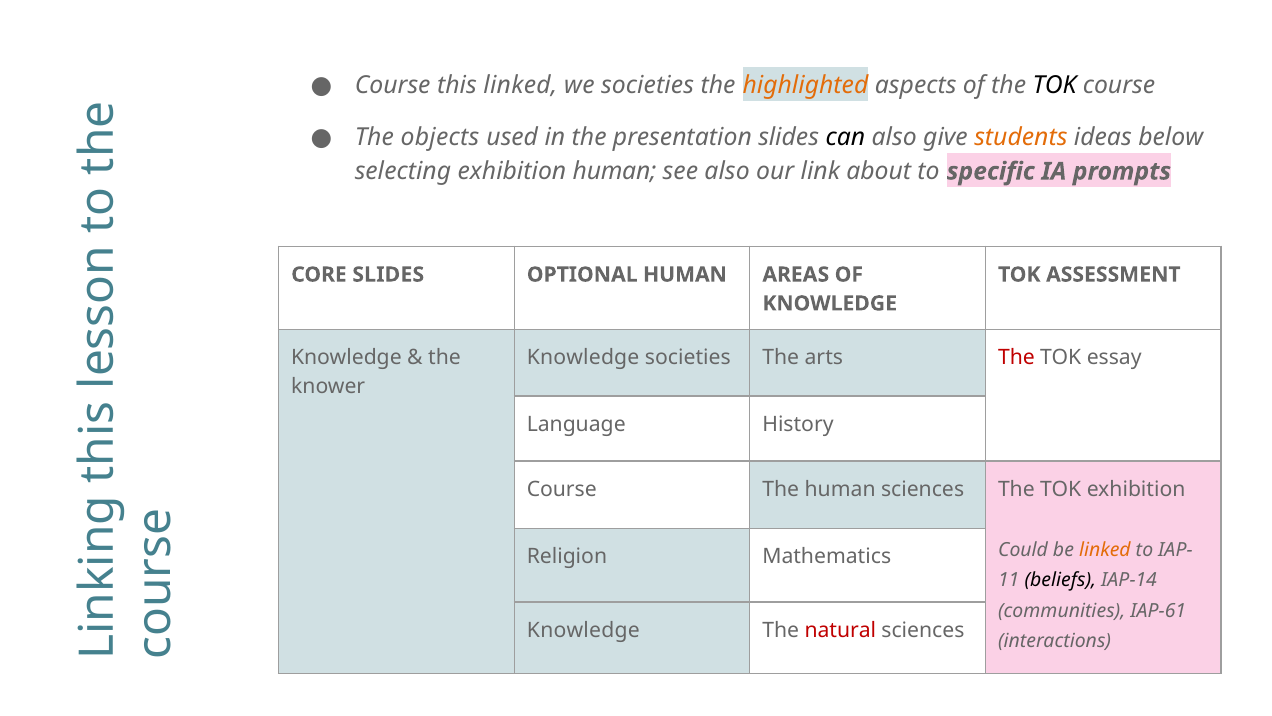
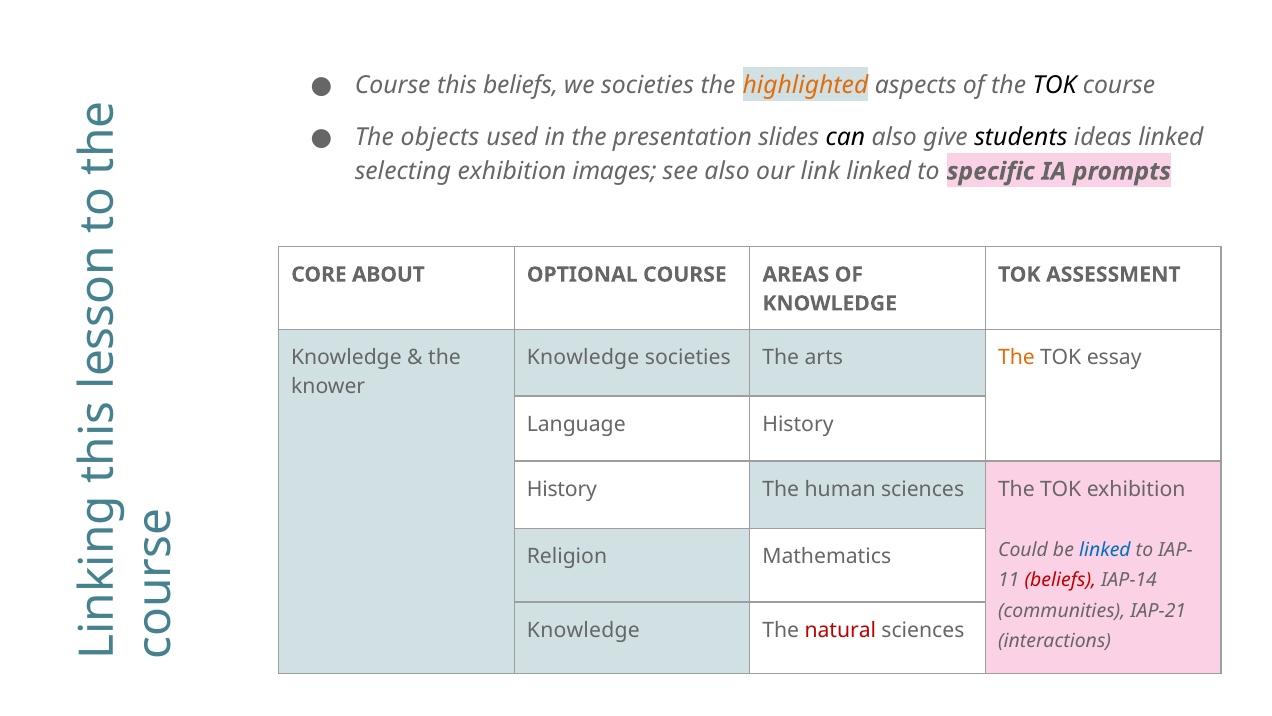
this linked: linked -> beliefs (521, 85)
students colour: orange -> black (1021, 137)
ideas below: below -> linked (1171, 137)
exhibition human: human -> images (615, 171)
link about: about -> linked (879, 171)
CORE SLIDES: SLIDES -> ABOUT (388, 274)
OPTIONAL HUMAN: HUMAN -> COURSE (685, 274)
The colour: red -> orange (1016, 358)
Course: Course -> History (562, 489)
linked colour: orange -> blue (1105, 549)
beliefs colour: black -> red (1060, 580)
IAP-61: IAP-61 -> IAP-21 (1158, 610)
